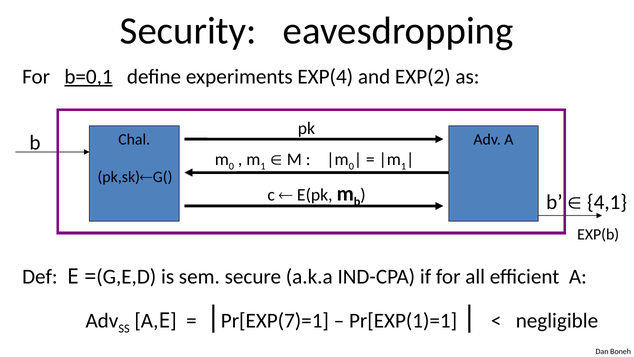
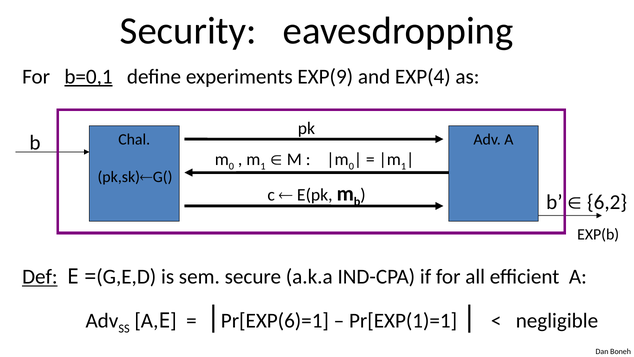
EXP(4: EXP(4 -> EXP(9 (325, 77)
EXP(2: EXP(2 -> EXP(4 (423, 77)
4,1: 4,1 -> 6,2 (607, 202)
Def underline: none -> present (40, 277)
Pr[EXP(7)=1: Pr[EXP(7)=1 -> Pr[EXP(6)=1 (275, 320)
